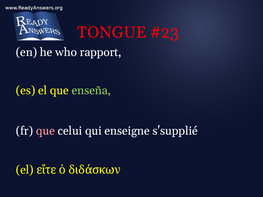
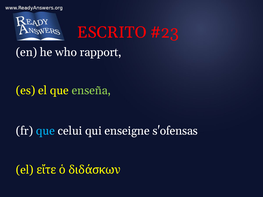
TONGUE: TONGUE -> ESCRITO (112, 32)
que colour: pink -> light blue (45, 131)
s'supplié: s'supplié -> s'ofensas (175, 131)
